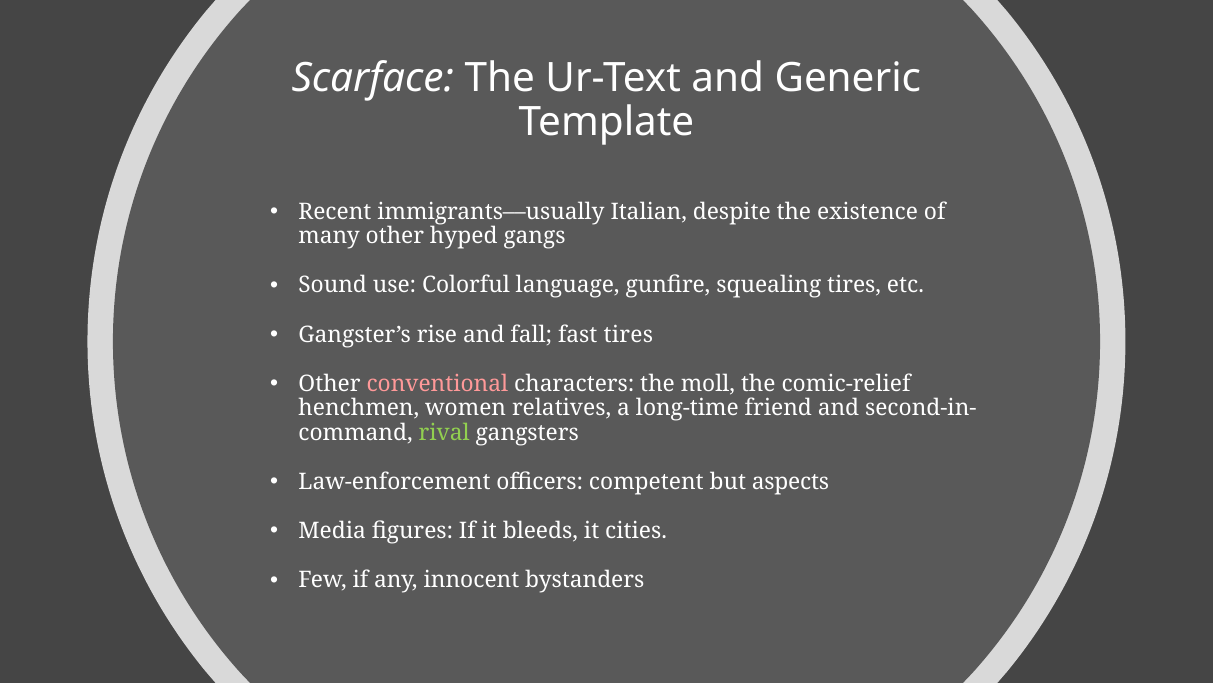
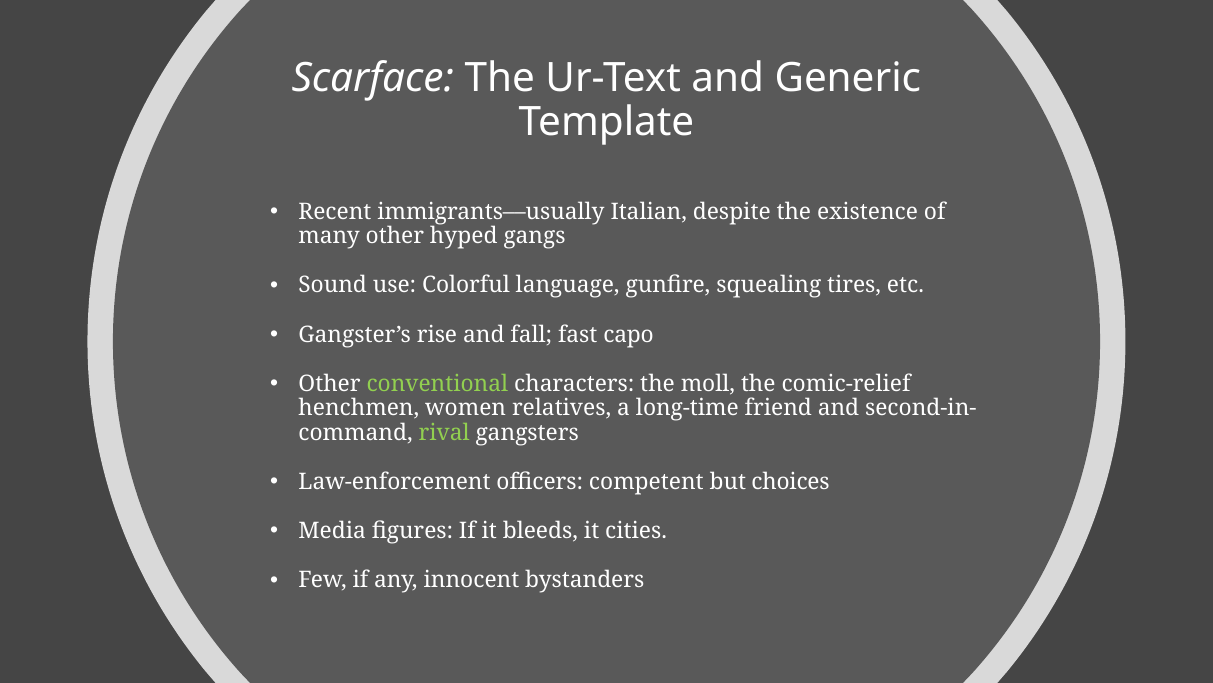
fast tires: tires -> capo (629, 334)
conventional colour: pink -> light green (437, 383)
aspects: aspects -> choices (791, 482)
